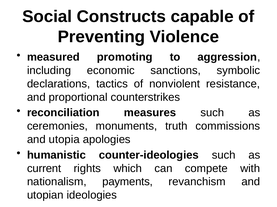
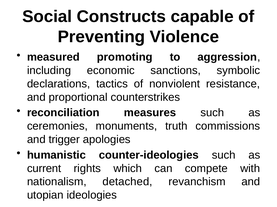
utopia: utopia -> trigger (64, 140)
payments: payments -> detached (127, 182)
